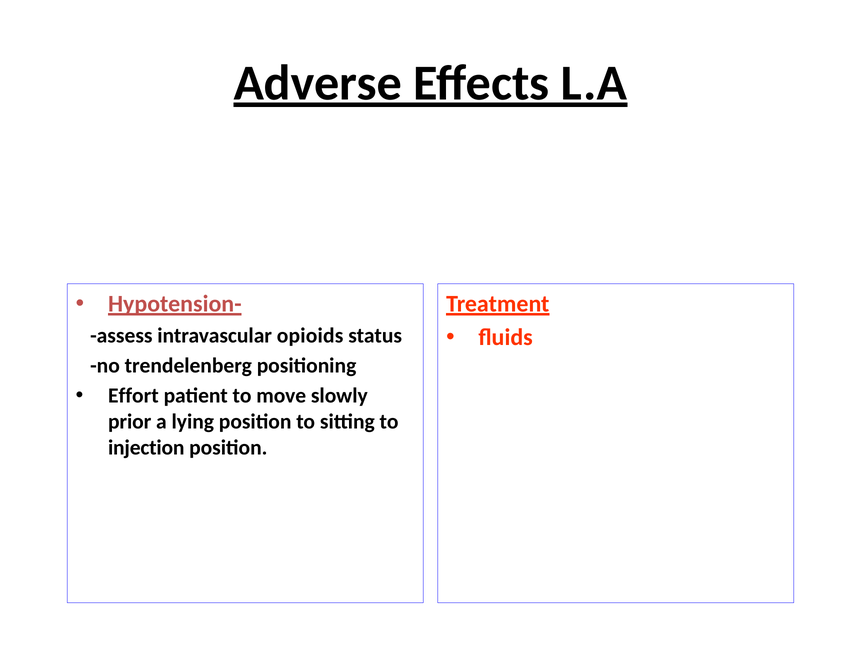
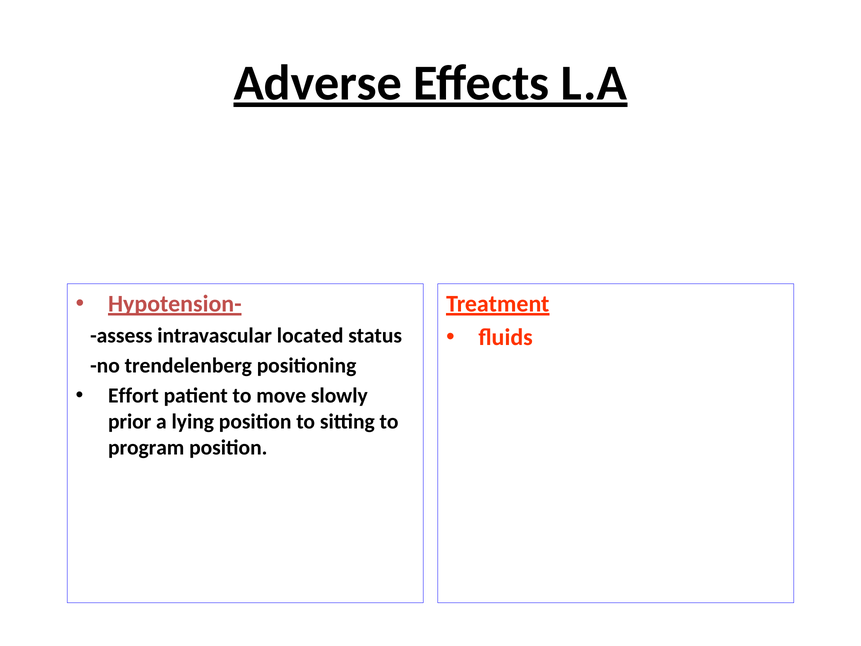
opioids: opioids -> located (310, 335)
injection: injection -> program (146, 447)
